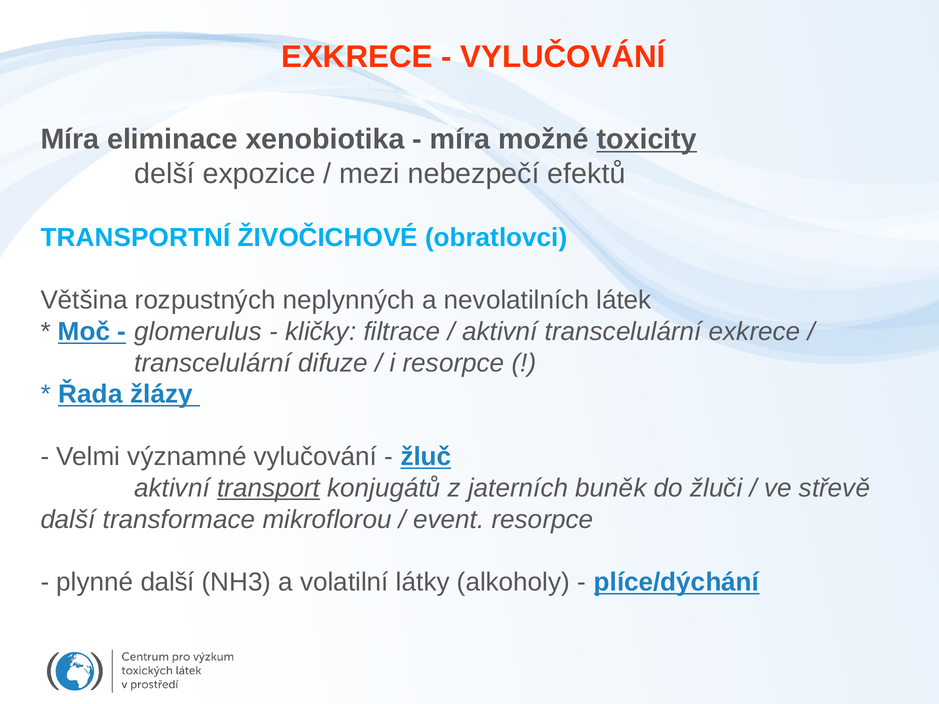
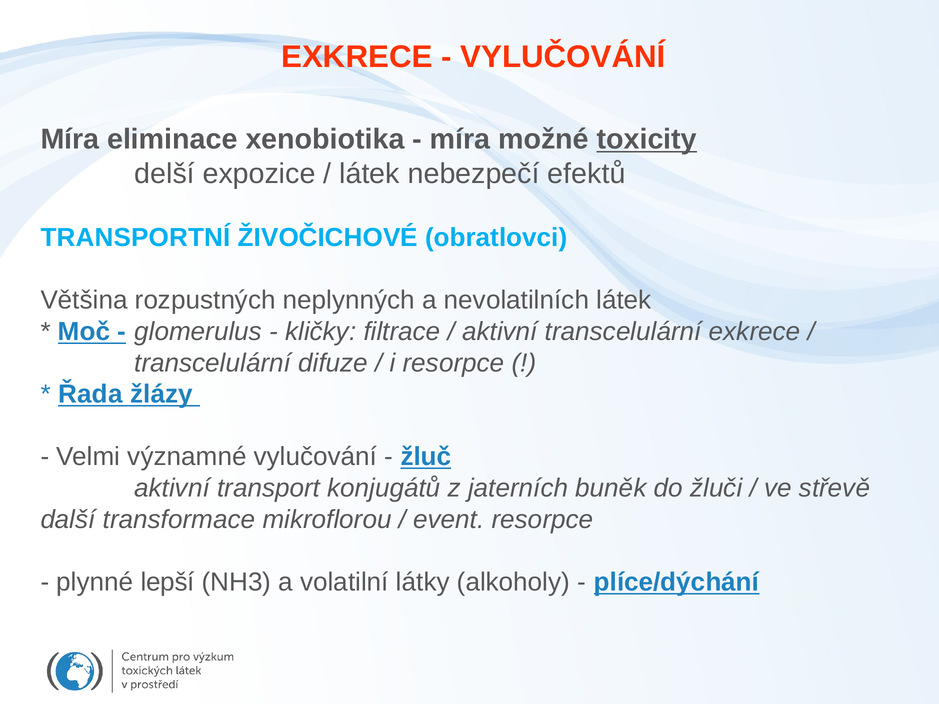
mezi: mezi -> látek (370, 174)
transport underline: present -> none (269, 488)
plynné další: další -> lepší (168, 582)
